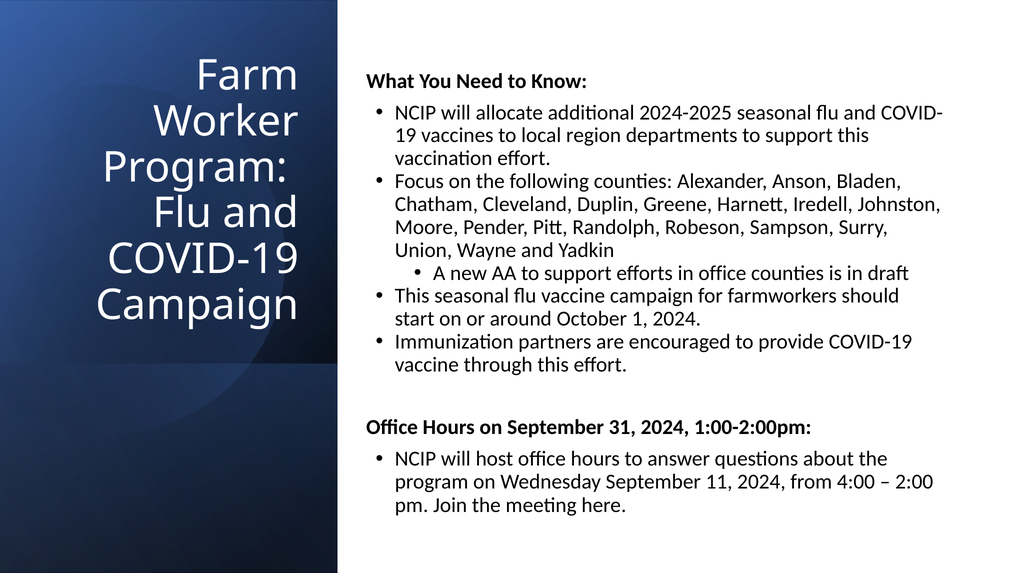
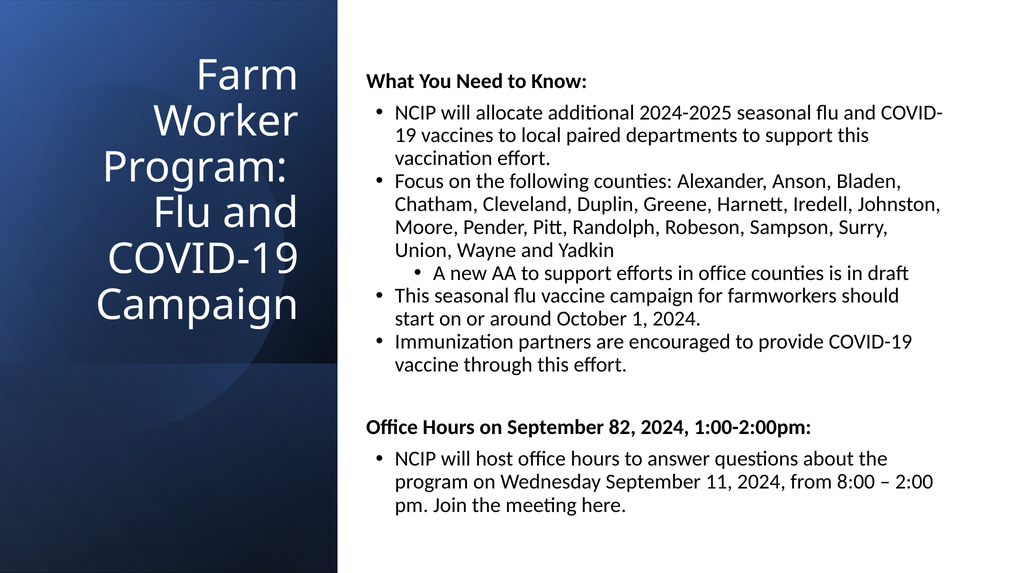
region: region -> paired (594, 136)
31: 31 -> 82 (622, 428)
4:00: 4:00 -> 8:00 (856, 482)
